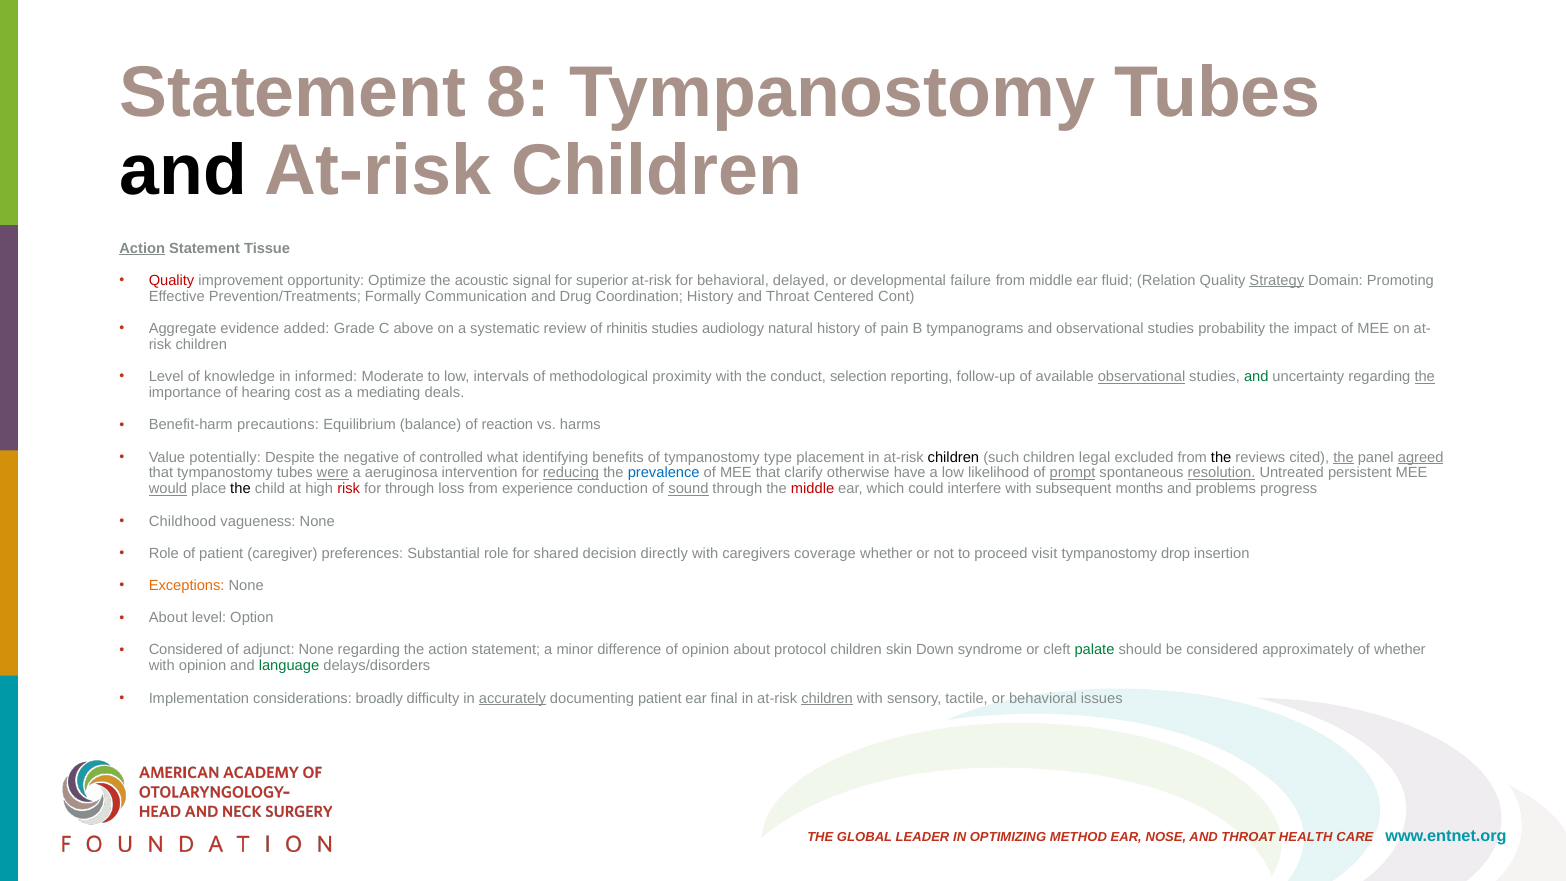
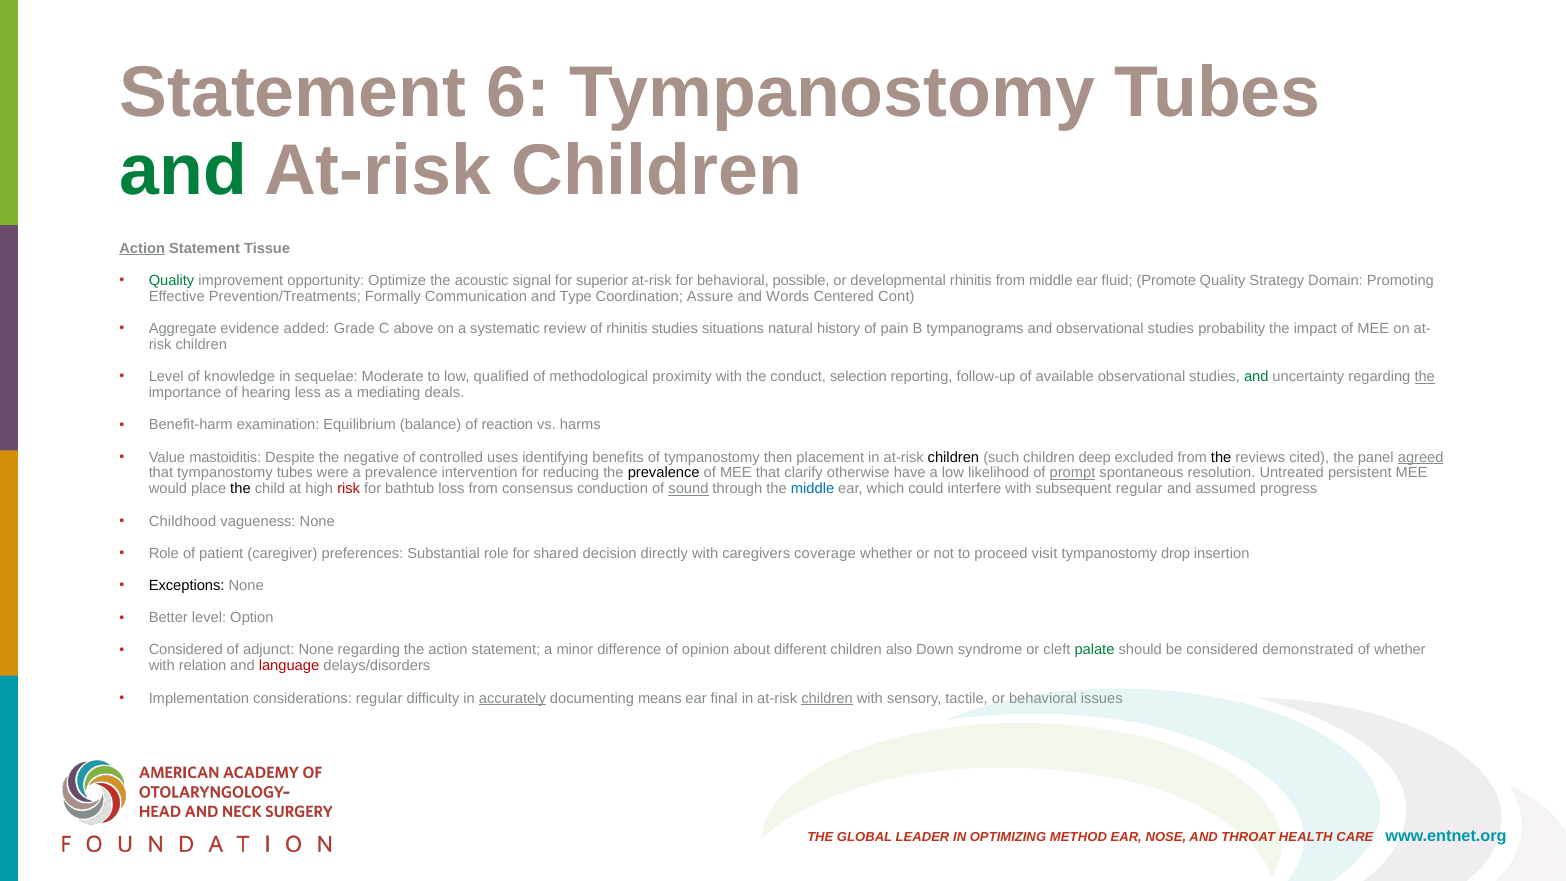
8: 8 -> 6 (518, 93)
and colour: black -> green (183, 170)
Quality colour: red -> green (172, 280)
delayed: delayed -> possible (801, 280)
developmental failure: failure -> rhinitis (971, 280)
Relation: Relation -> Promote (1166, 280)
Strategy underline: present -> none (1277, 280)
Drug: Drug -> Type (576, 296)
Coordination History: History -> Assure (710, 296)
Throat: Throat -> Words (788, 296)
audiology: audiology -> situations (733, 329)
informed: informed -> sequelae (326, 377)
intervals: intervals -> qualified (501, 377)
observational underline: present -> none (1142, 377)
cost: cost -> less (308, 393)
precautions: precautions -> examination (278, 425)
potentially: potentially -> mastoiditis (225, 457)
what: what -> uses (503, 457)
type: type -> then (778, 457)
legal: legal -> deep (1095, 457)
the underline: present -> none (1344, 457)
were underline: present -> none (333, 473)
a aeruginosa: aeruginosa -> prevalence (401, 473)
reducing underline: present -> none (571, 473)
prevalence colour: blue -> black (664, 473)
resolution underline: present -> none (1222, 473)
would underline: present -> none (168, 489)
for through: through -> bathtub (410, 489)
experience: experience -> consensus (537, 489)
middle colour: red -> blue (813, 489)
subsequent months: months -> regular (1139, 489)
problems: problems -> assumed (1226, 489)
Exceptions colour: orange -> black (187, 586)
About: About -> Better (168, 618)
protocol: protocol -> different (800, 650)
skin: skin -> also (899, 650)
approximately: approximately -> demonstrated (1308, 650)
with opinion: opinion -> relation (203, 666)
language colour: green -> red (289, 666)
considerations broadly: broadly -> regular (379, 698)
documenting patient: patient -> means (660, 698)
